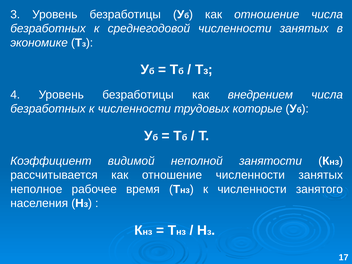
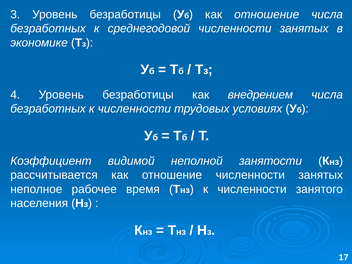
которые: которые -> условиях (258, 109)
